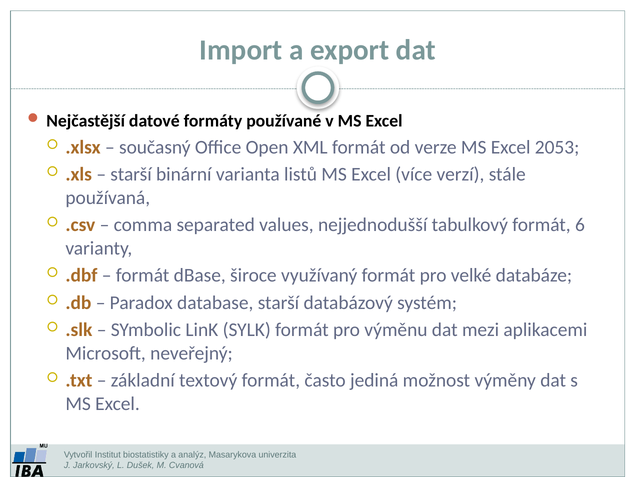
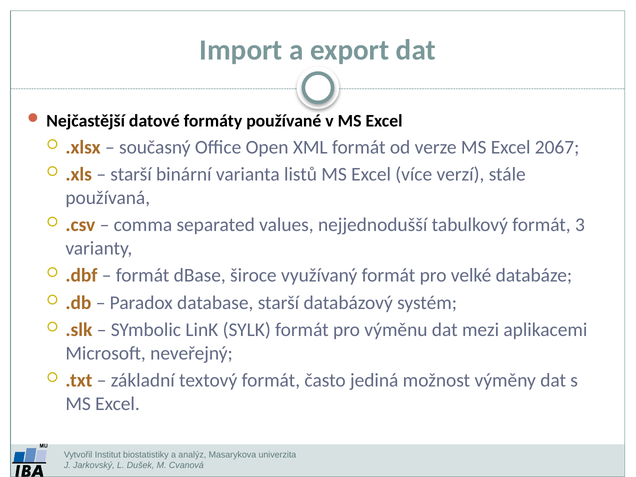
2053: 2053 -> 2067 (557, 147)
6: 6 -> 3 (580, 225)
